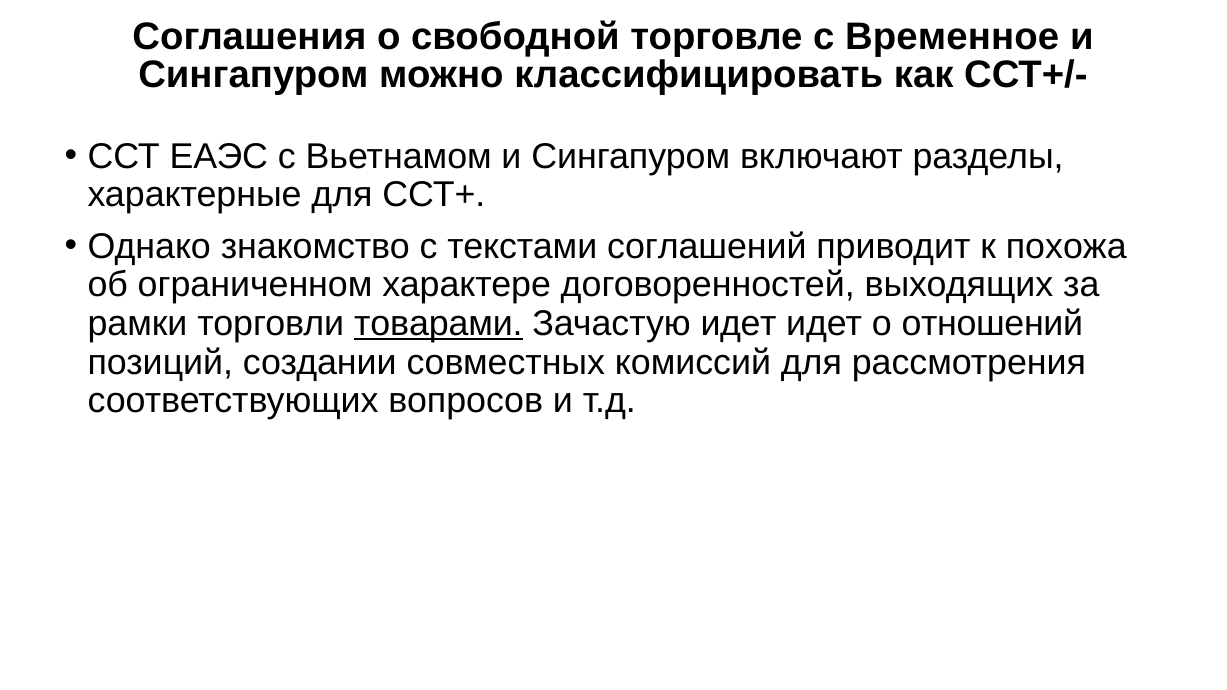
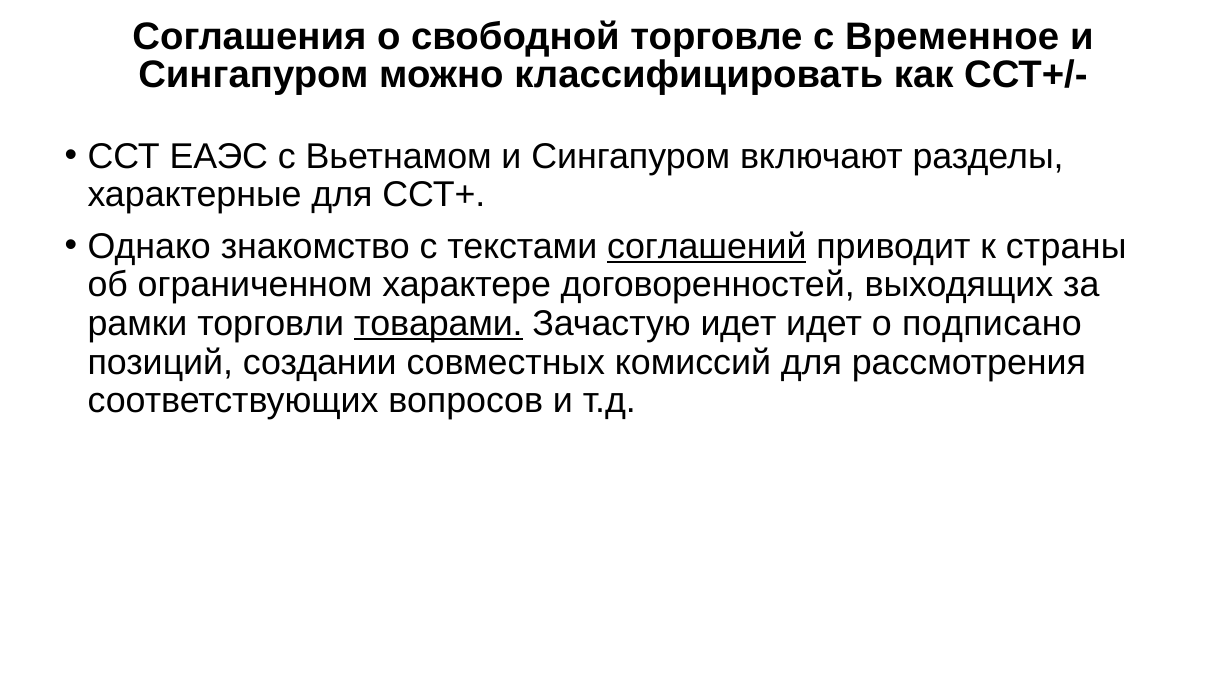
соглашений underline: none -> present (707, 246)
похожа: похожа -> страны (1066, 246)
отношений: отношений -> подписано (992, 324)
